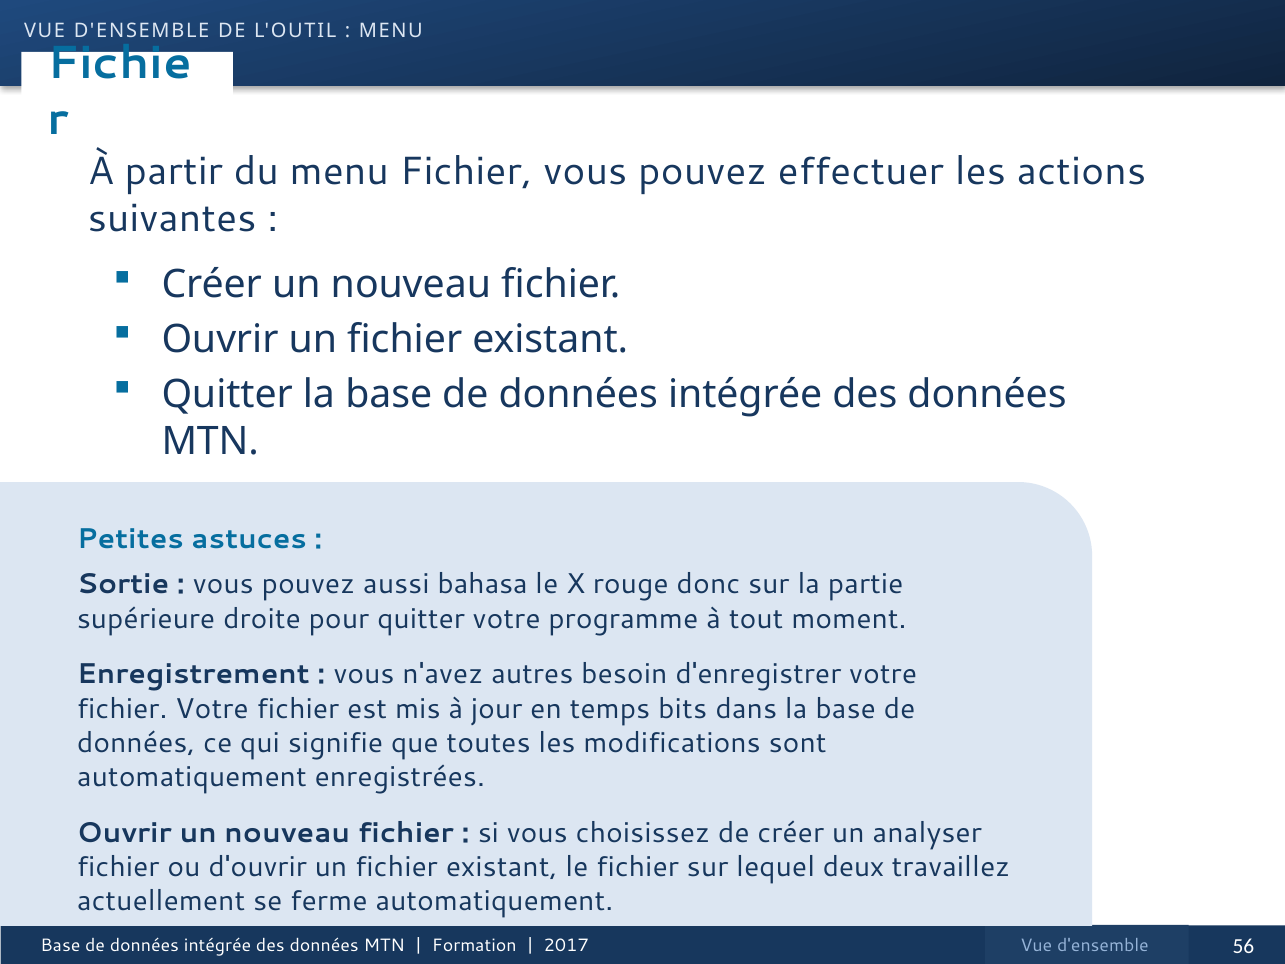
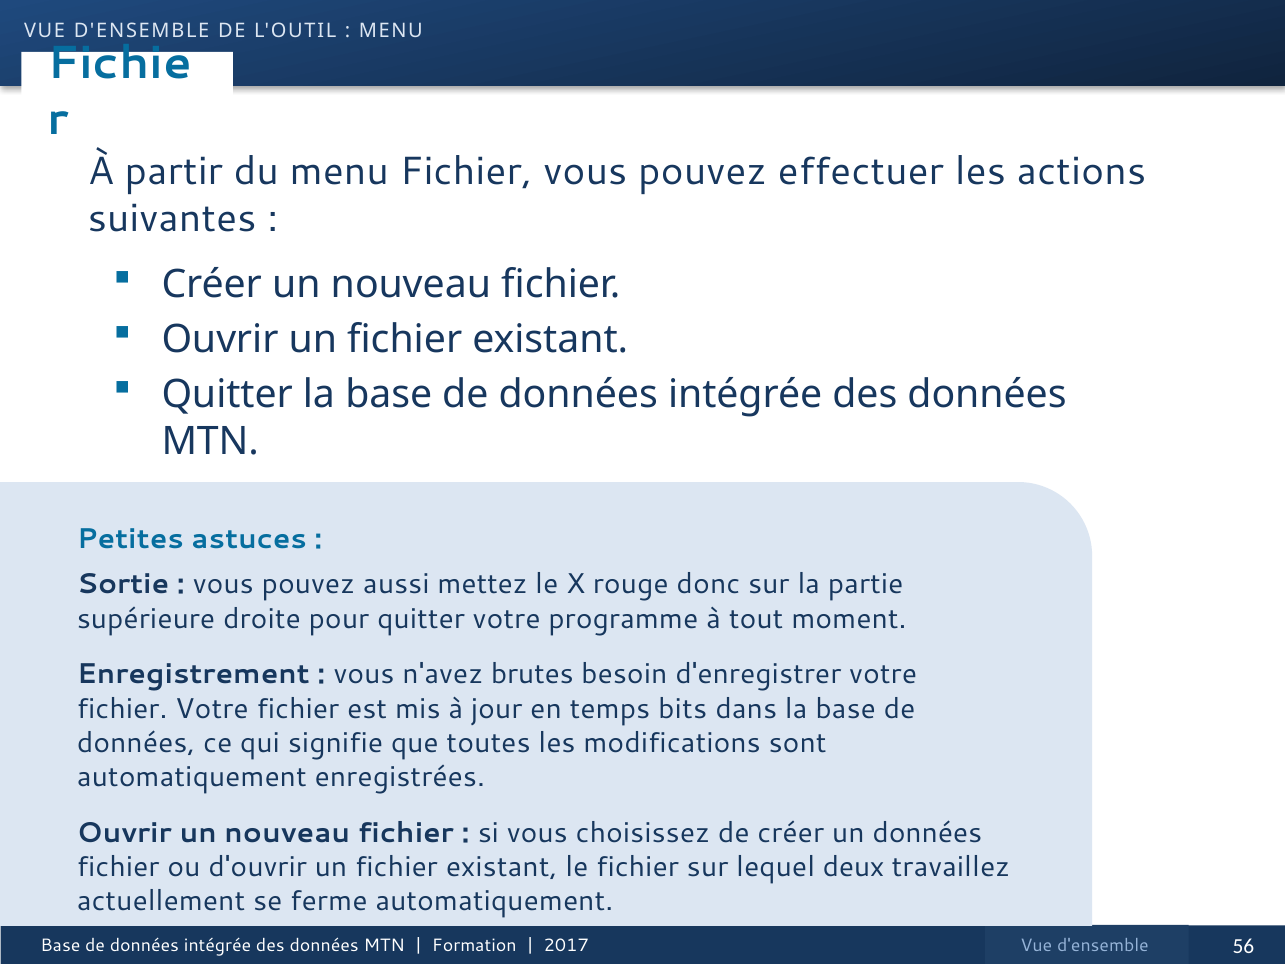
bahasa: bahasa -> mettez (483, 584)
autres: autres -> brutes (532, 674)
un analyser: analyser -> données (927, 833)
